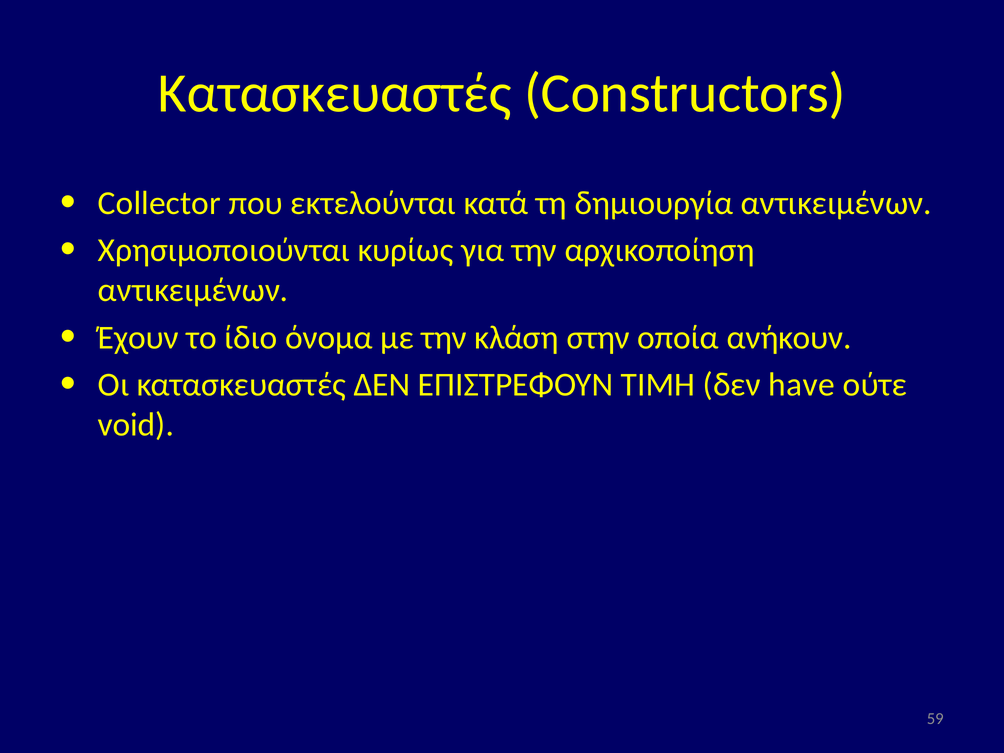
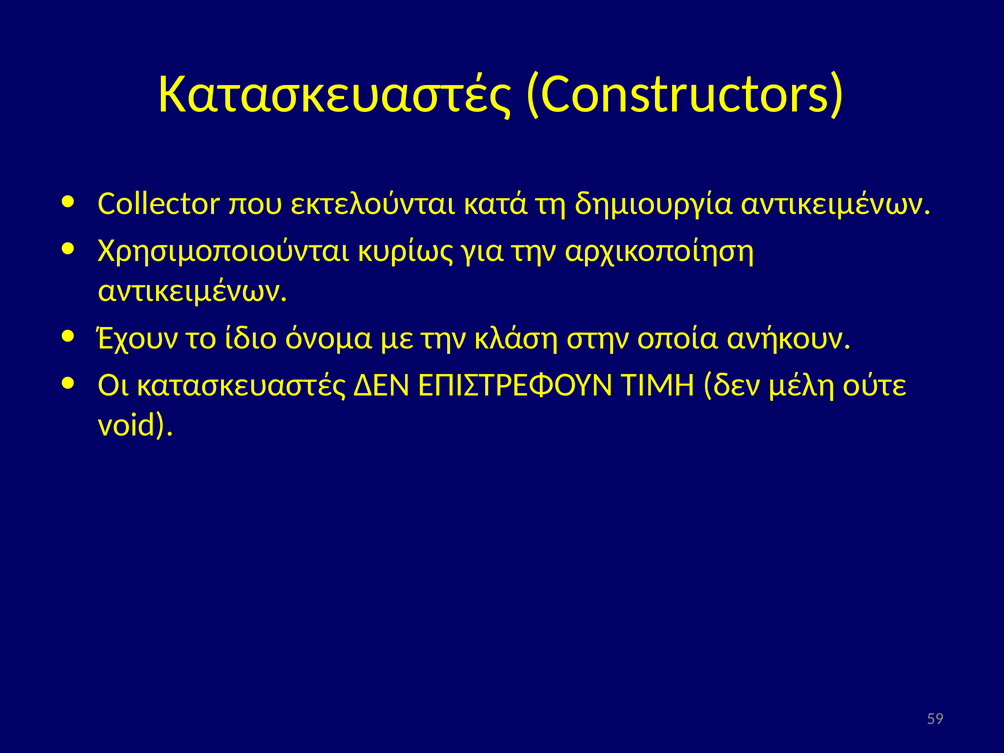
have: have -> μέλη (802, 385)
